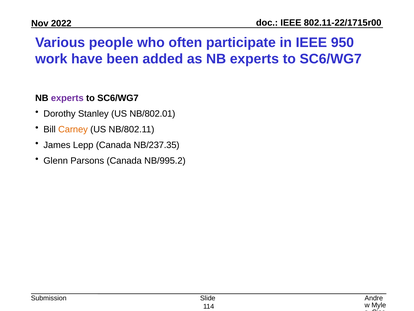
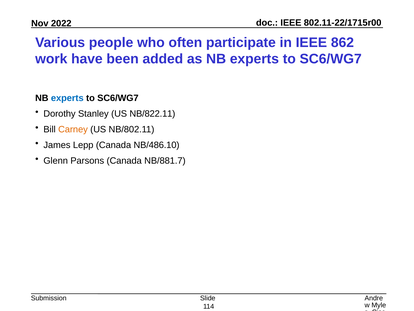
950: 950 -> 862 (342, 42)
experts colour: purple -> blue (67, 98)
NB/802.01: NB/802.01 -> NB/822.11 (152, 114)
NB/237.35: NB/237.35 -> NB/486.10 (157, 145)
NB/995.2: NB/995.2 -> NB/881.7 (165, 160)
